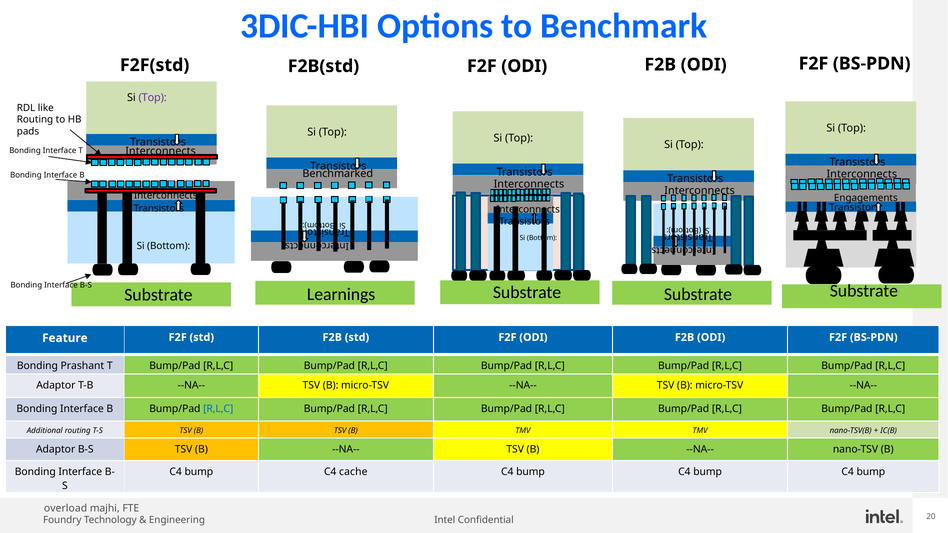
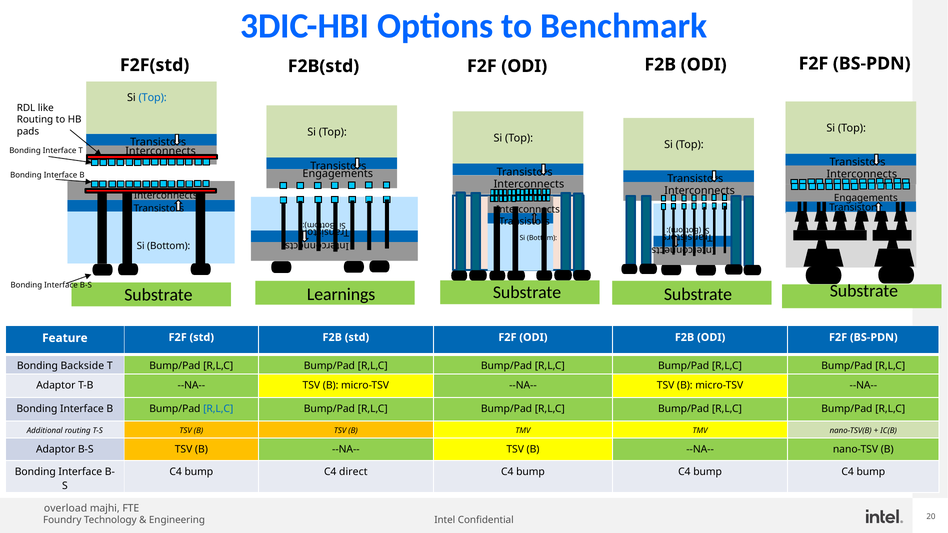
Top colour: purple -> blue (153, 98)
Benchmarked: Benchmarked -> Engagements (338, 174)
Prashant: Prashant -> Backside (82, 366)
cache: cache -> direct (353, 472)
